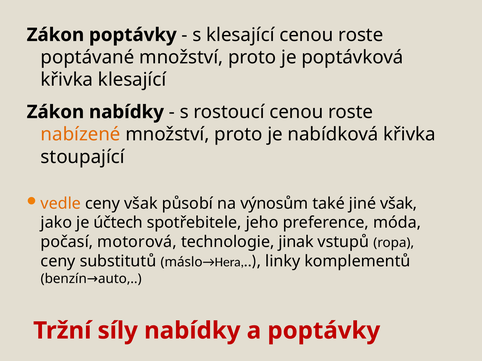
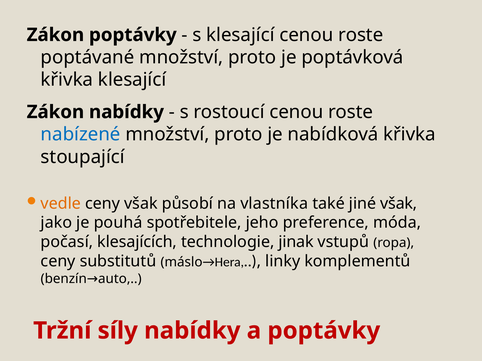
nabízené colour: orange -> blue (81, 135)
výnosům: výnosům -> vlastníka (274, 204)
účtech: účtech -> pouhá (118, 223)
motorová: motorová -> klesajících (137, 242)
